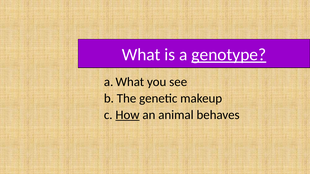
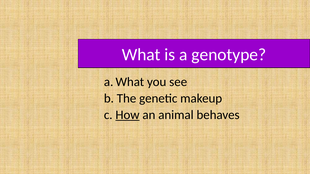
genotype underline: present -> none (229, 55)
